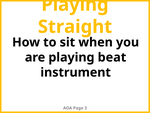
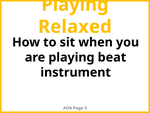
Straight: Straight -> Relaxed (75, 27)
